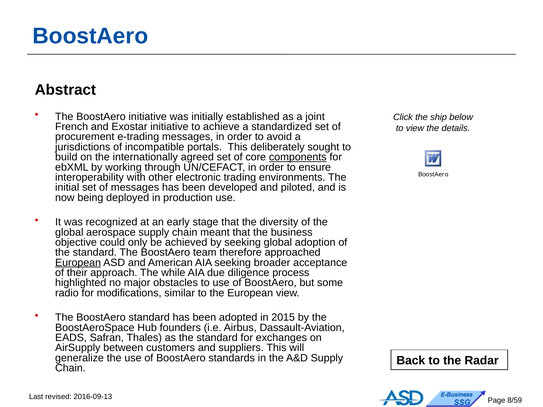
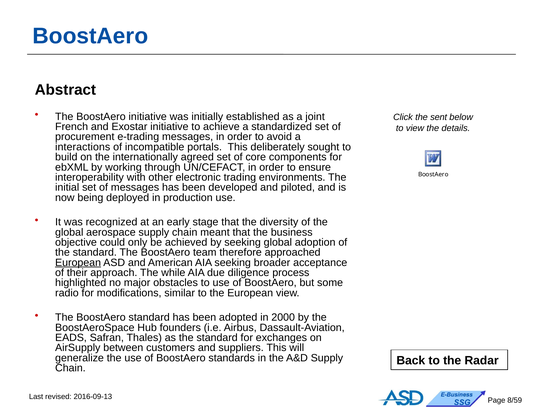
ship: ship -> sent (439, 117)
jurisdictions: jurisdictions -> interactions (83, 147)
components underline: present -> none (298, 157)
2015: 2015 -> 2000 (283, 318)
